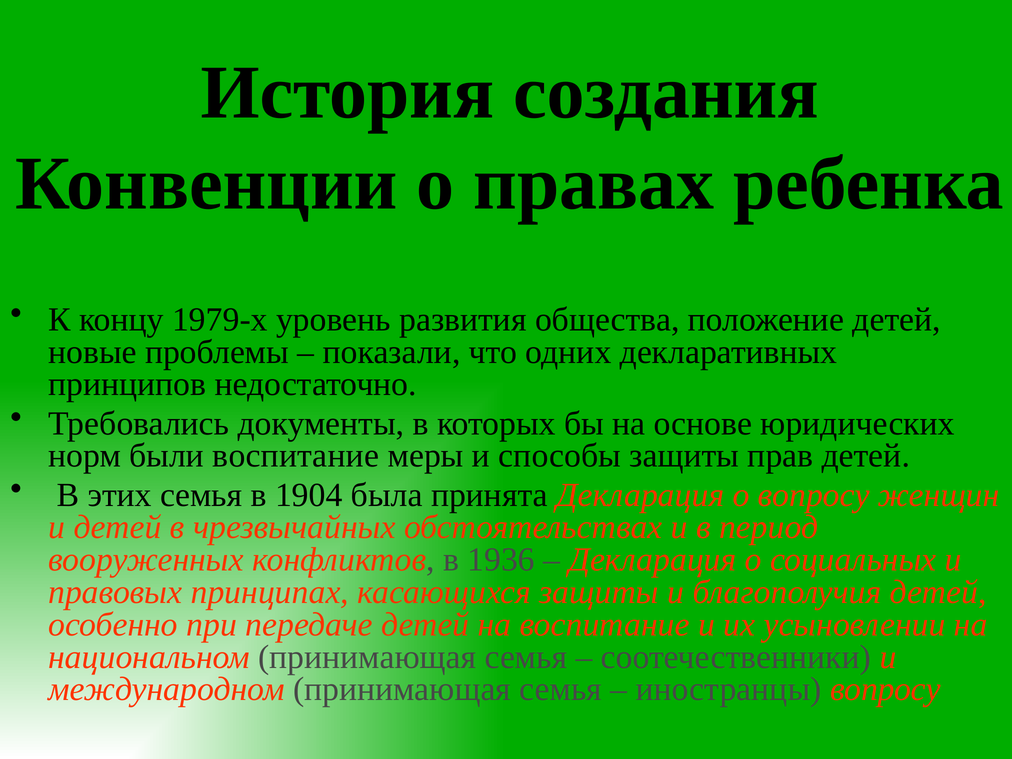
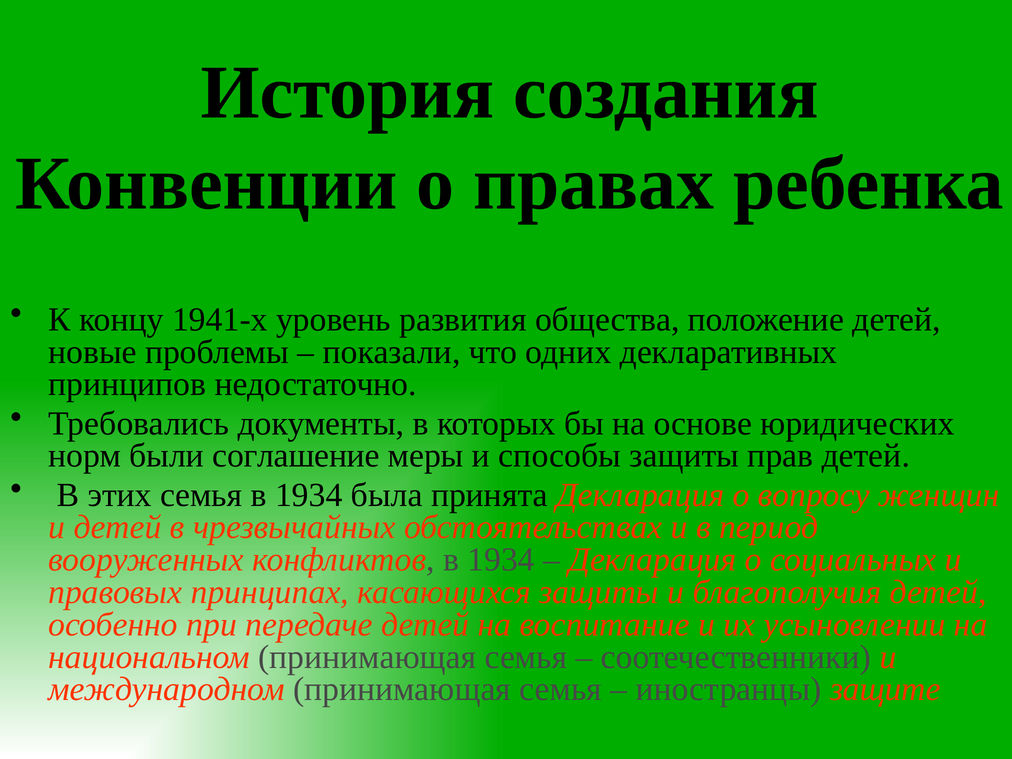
1979-х: 1979-х -> 1941-х (220, 319)
были воспитание: воспитание -> соглашение (296, 456)
1904: 1904 -> 1934 (309, 495)
конфликтов в 1936: 1936 -> 1934 (501, 560)
иностранцы вопросу: вопросу -> защите (885, 689)
